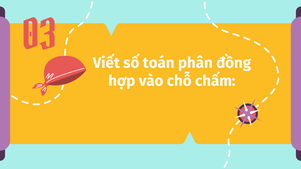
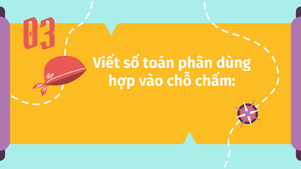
đồng: đồng -> dùng (234, 63)
